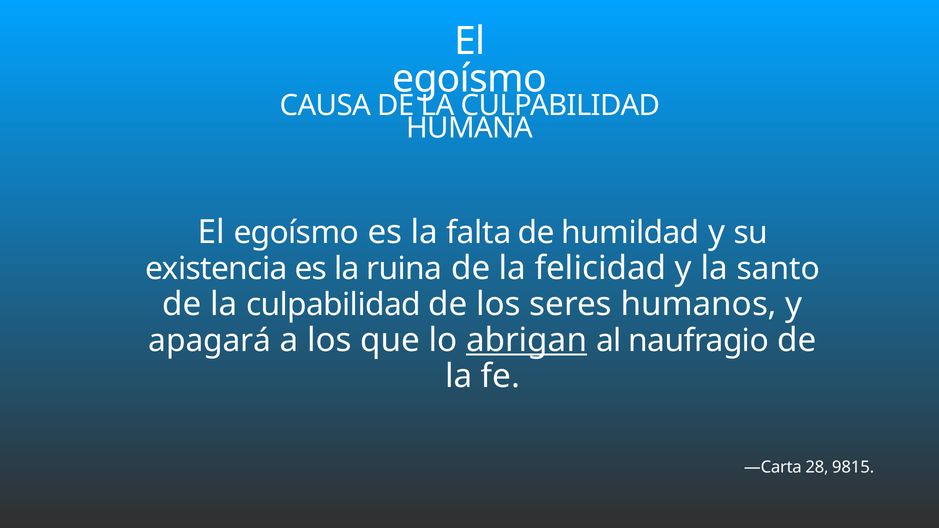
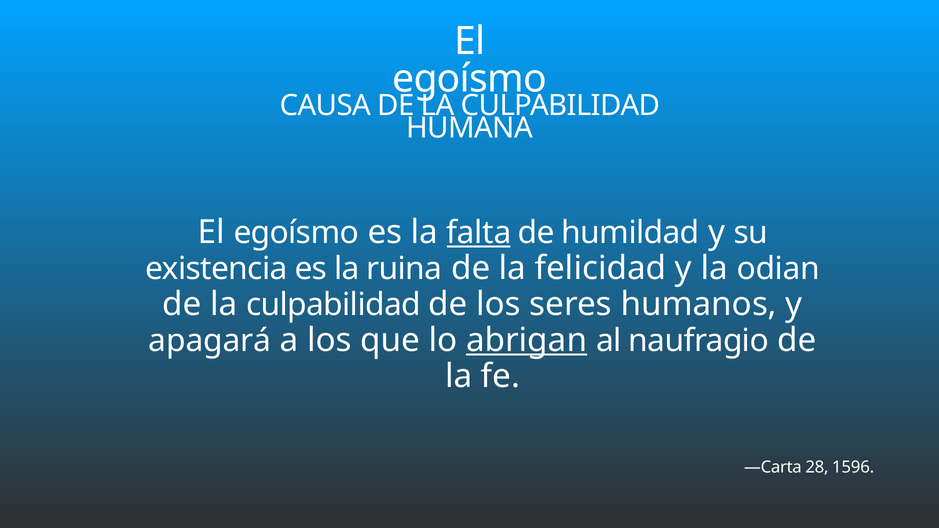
falta underline: none -> present (479, 233)
santo: santo -> odian (778, 269)
9815: 9815 -> 1596 (853, 467)
